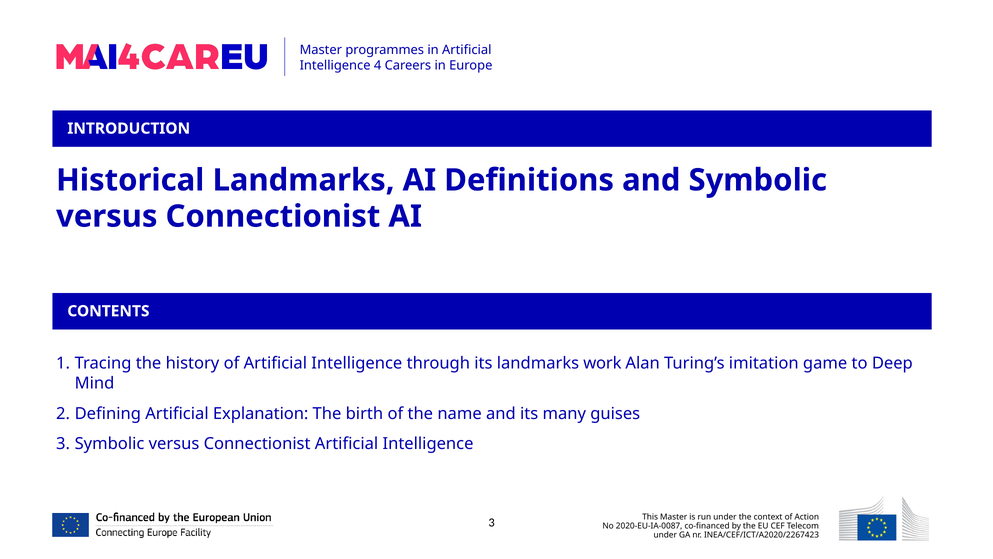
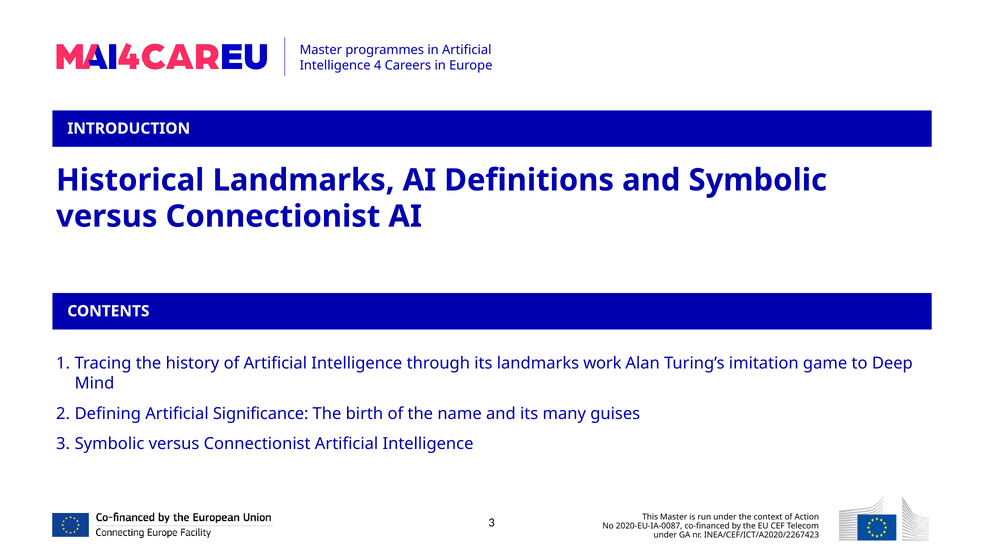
Explanation: Explanation -> Significance (261, 413)
